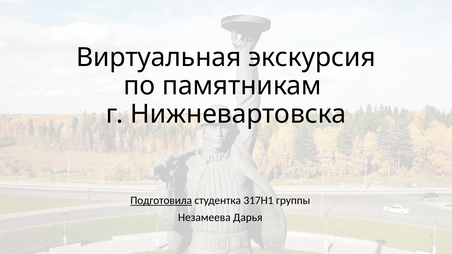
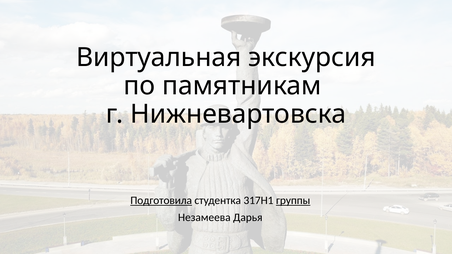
группы underline: none -> present (293, 201)
